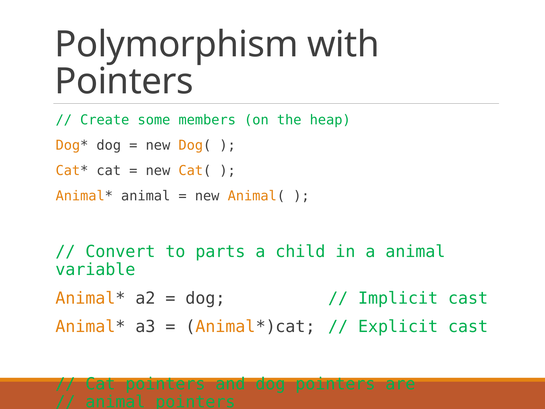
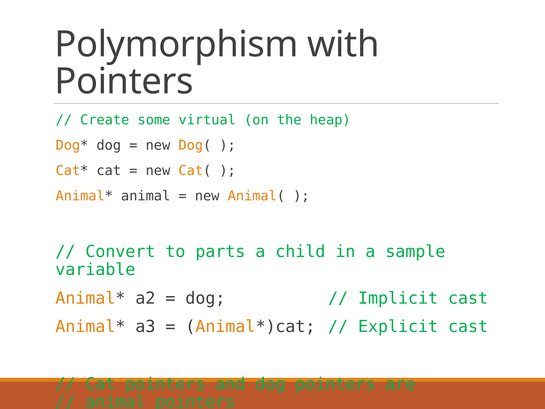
members: members -> virtual (207, 120)
a animal: animal -> sample (416, 251)
